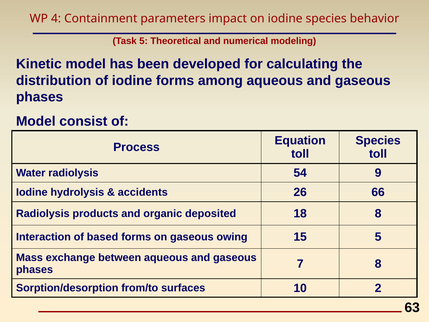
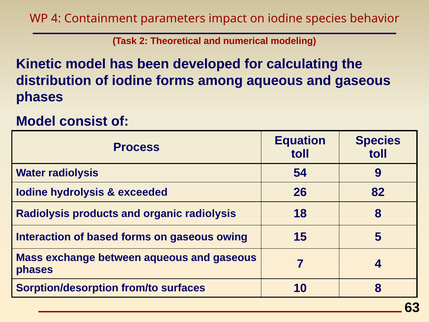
Task 5: 5 -> 2 (144, 41)
accidents: accidents -> exceeded (143, 192)
66: 66 -> 82 (378, 192)
organic deposited: deposited -> radiolysis (211, 213)
7 8: 8 -> 4 (378, 264)
10 2: 2 -> 8 (378, 288)
